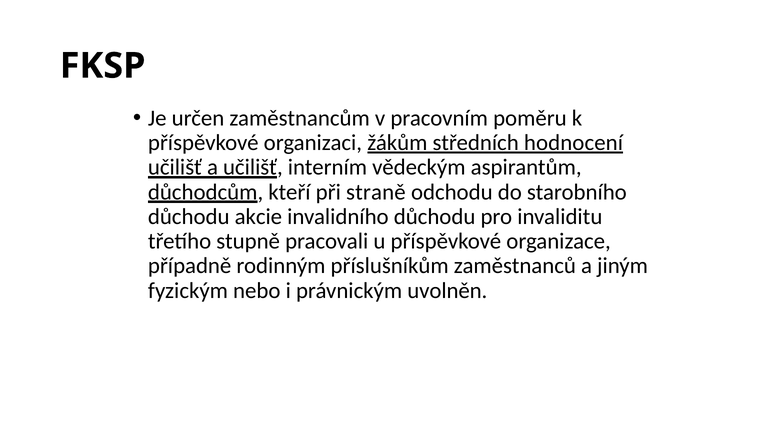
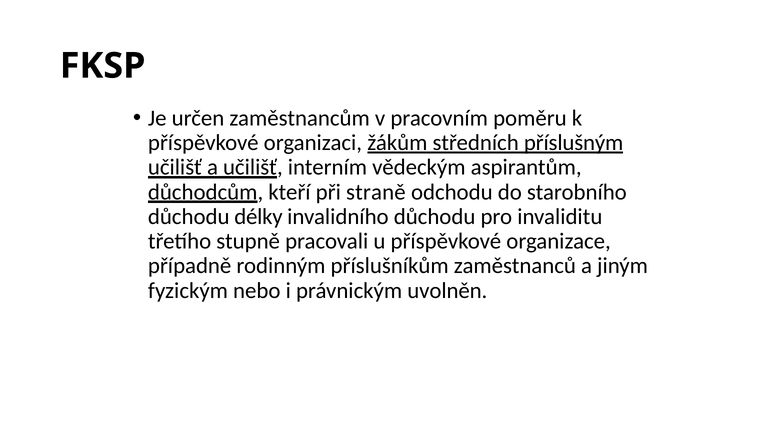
hodnocení: hodnocení -> příslušným (574, 143)
akcie: akcie -> délky (258, 217)
